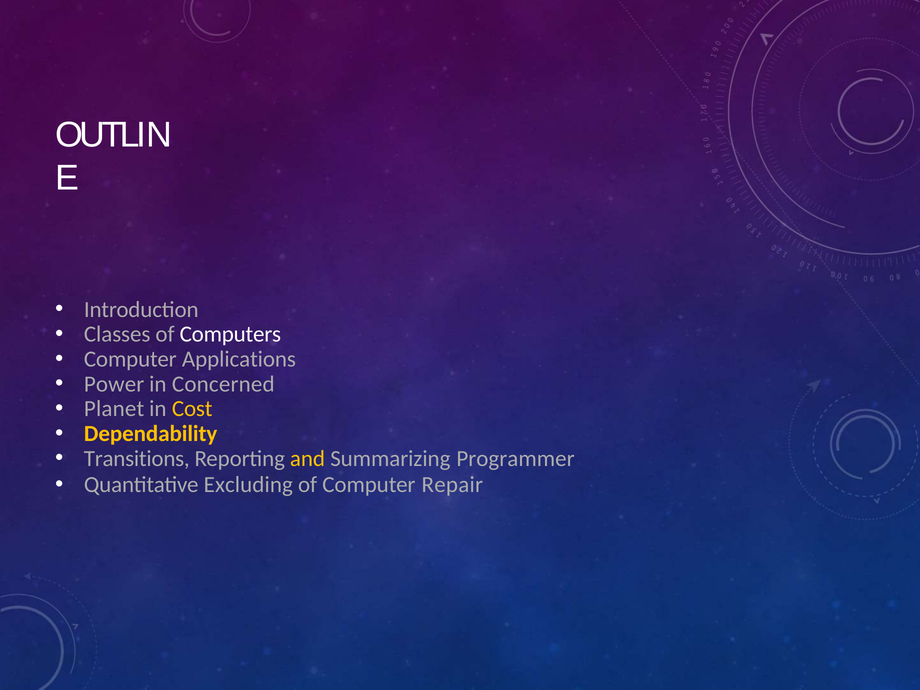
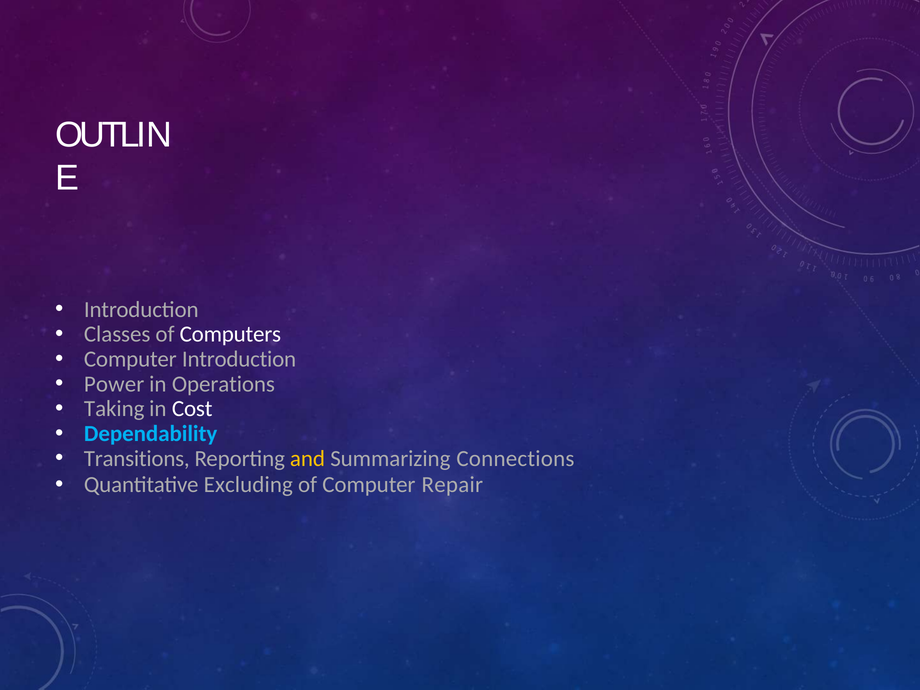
Computer Applications: Applications -> Introduction (239, 359)
Concerned: Concerned -> Operations (223, 384)
Planet: Planet -> Taking (114, 409)
Cost colour: yellow -> white (192, 409)
Dependability colour: yellow -> light blue (151, 434)
Programmer: Programmer -> Connections (515, 459)
